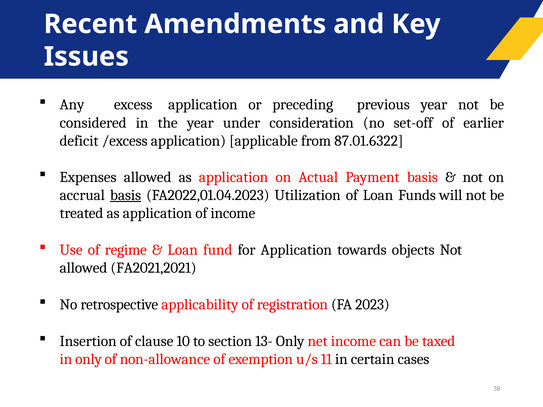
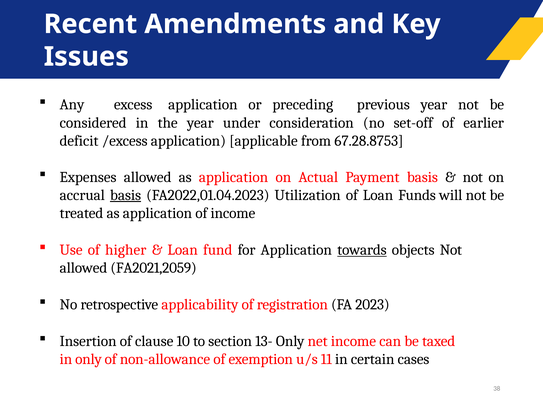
87.01.6322: 87.01.6322 -> 67.28.8753 (369, 141)
regime: regime -> higher (126, 250)
towards underline: none -> present (362, 250)
FA2021,2021: FA2021,2021 -> FA2021,2059 (154, 268)
